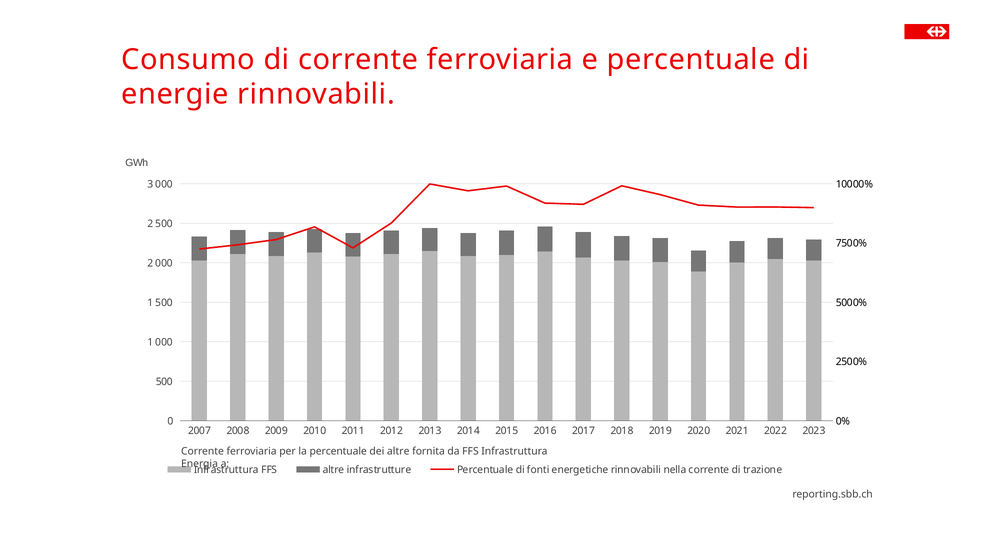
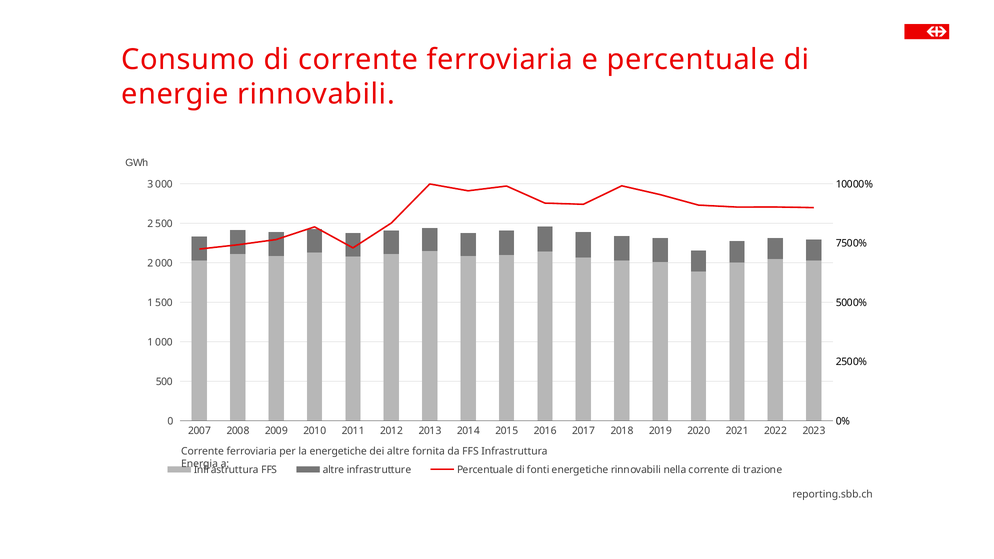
la percentuale: percentuale -> energetiche (338, 452)
